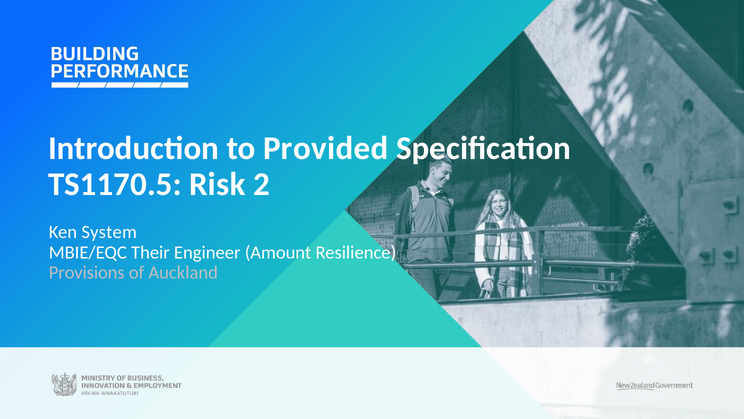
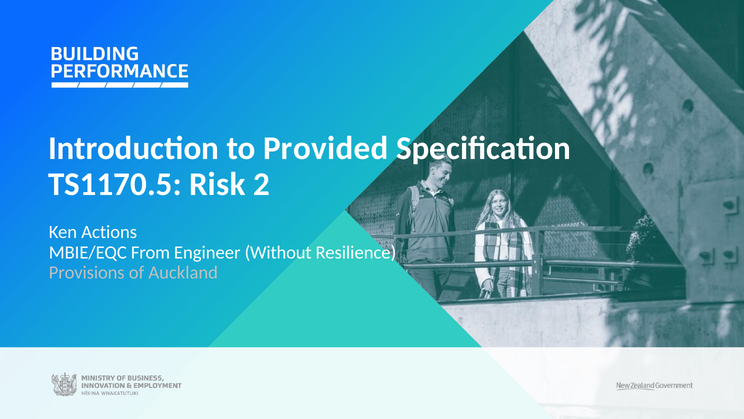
System: System -> Actions (109, 232)
Their: Their -> From (151, 252)
Amount: Amount -> Without (278, 252)
